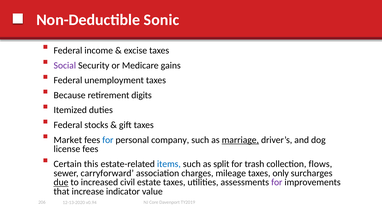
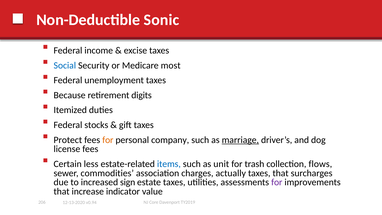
Social colour: purple -> blue (65, 65)
gains: gains -> most (171, 65)
Market: Market -> Protect (68, 140)
for colour: blue -> orange (108, 140)
this: this -> less (91, 164)
split: split -> unit (221, 164)
carryforward: carryforward -> commodities (107, 173)
mileage: mileage -> actually (231, 173)
taxes only: only -> that (281, 173)
due underline: present -> none (61, 182)
civil: civil -> sign (128, 182)
